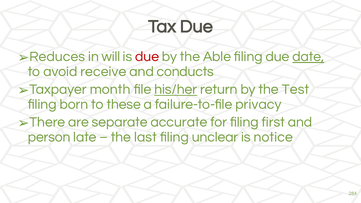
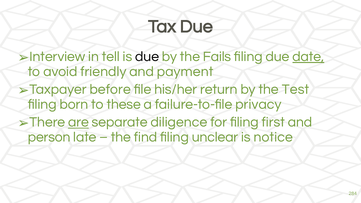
Reduces: Reduces -> Interview (57, 57)
will: will -> tell (111, 57)
due colour: red -> black (147, 57)
Able: Able -> Fails (217, 57)
receive: receive -> friendly (103, 72)
conducts: conducts -> payment (185, 72)
month: month -> before (110, 89)
his/her underline: present -> none (176, 89)
are underline: none -> present (78, 122)
accurate: accurate -> diligence (179, 122)
last: last -> find (146, 137)
